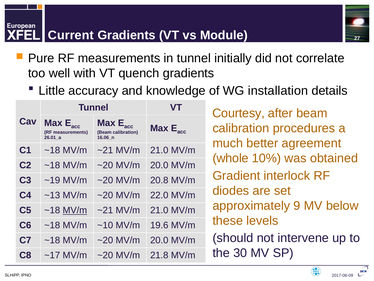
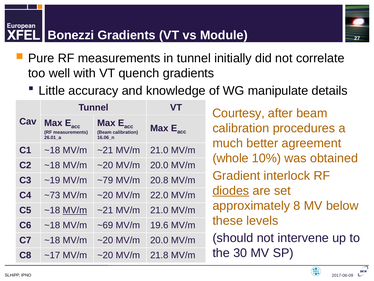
Current: Current -> Bonezzi (71, 35)
installation: installation -> manipulate (278, 91)
~19 MV/m ~20: ~20 -> ~79 (105, 180)
diodes underline: none -> present (231, 190)
~13: ~13 -> ~73 (52, 195)
9: 9 -> 8 (297, 205)
~10: ~10 -> ~69 (105, 225)
